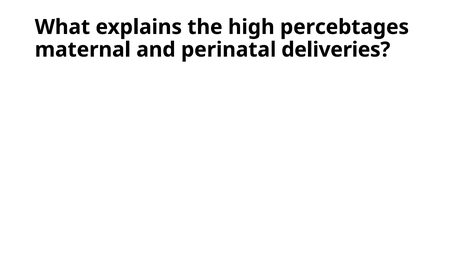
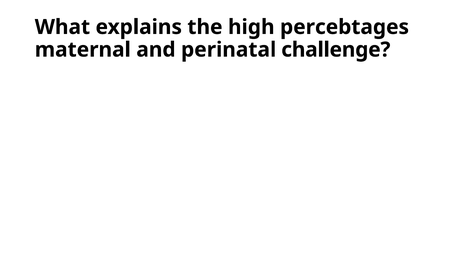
deliveries: deliveries -> challenge (336, 50)
